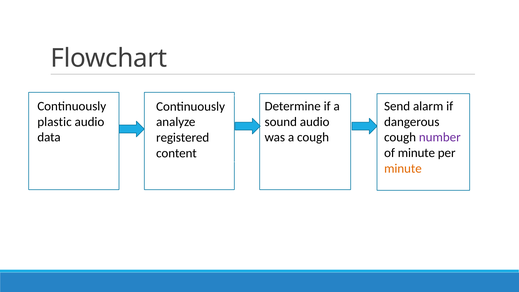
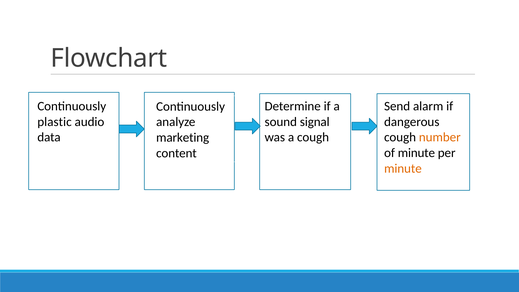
sound audio: audio -> signal (315, 122)
number colour: purple -> orange (440, 137)
registered: registered -> marketing (183, 138)
